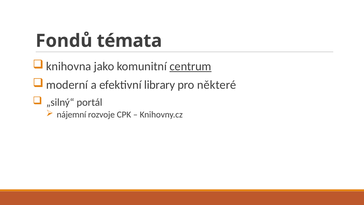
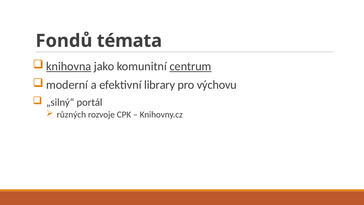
knihovna underline: none -> present (69, 66)
některé: některé -> výchovu (217, 85)
nájemní: nájemní -> různých (71, 114)
